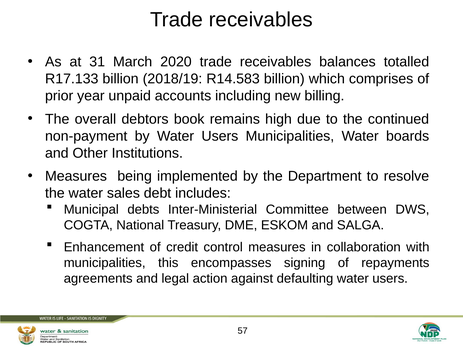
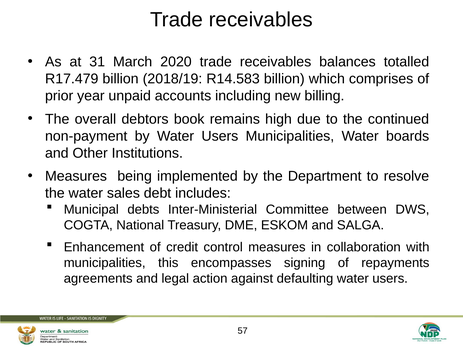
R17.133: R17.133 -> R17.479 (72, 79)
